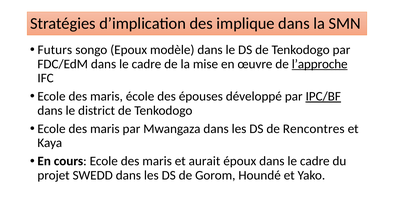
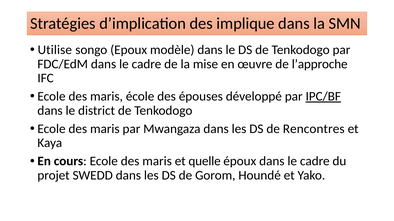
Futurs: Futurs -> Utilise (55, 50)
l’approche underline: present -> none (320, 64)
aurait: aurait -> quelle (205, 162)
